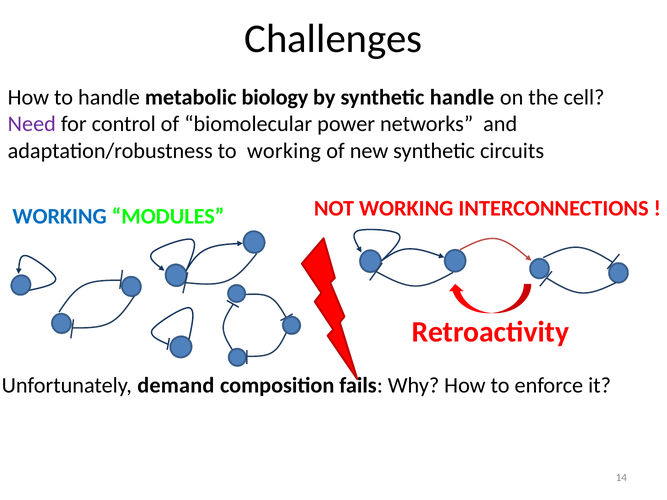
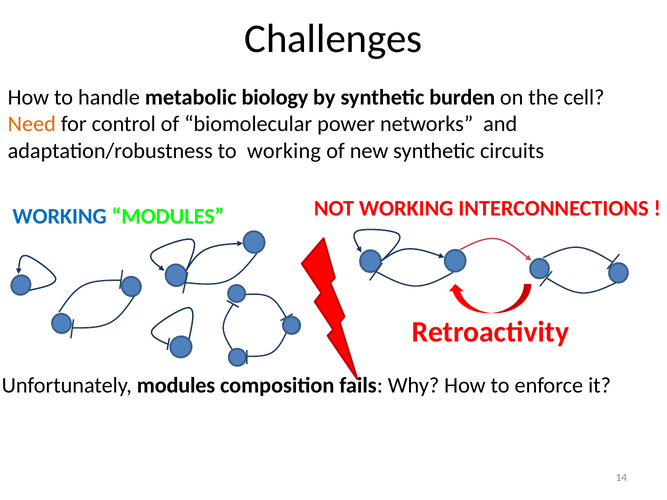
synthetic handle: handle -> burden (462, 98)
Need colour: purple -> orange (32, 124)
Unfortunately demand: demand -> modules (176, 386)
